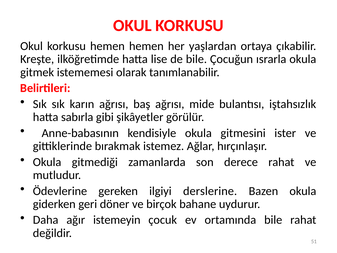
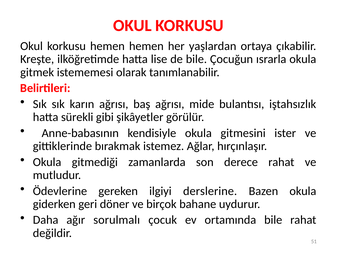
sabırla: sabırla -> sürekli (77, 117)
istemeyin: istemeyin -> sorulmalı (117, 220)
